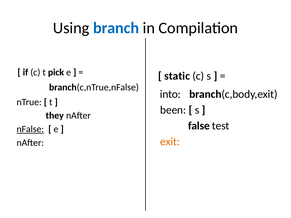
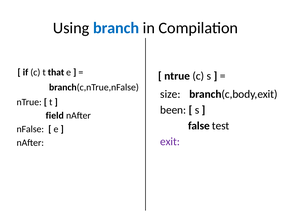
pick: pick -> that (56, 72)
static: static -> ntrue (177, 76)
into: into -> size (170, 94)
they: they -> field (55, 116)
nFalse underline: present -> none (30, 129)
exit colour: orange -> purple (170, 142)
